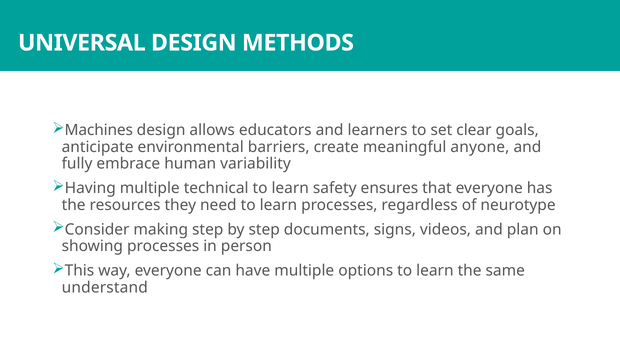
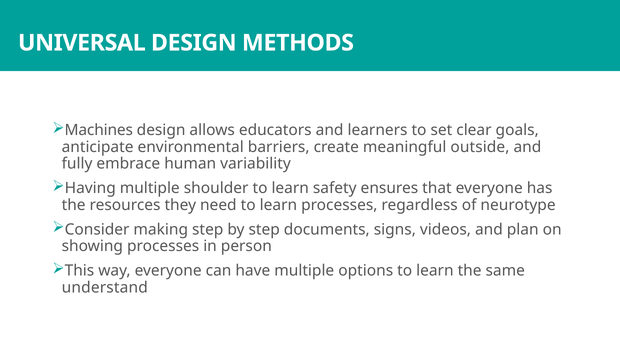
anyone: anyone -> outside (480, 147)
technical: technical -> shoulder (216, 188)
